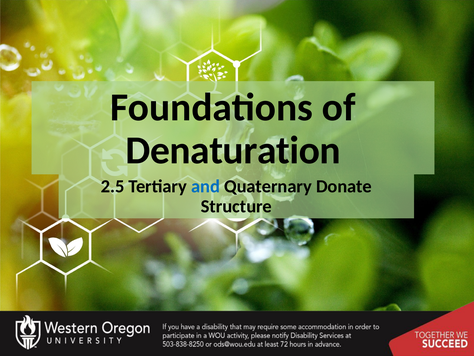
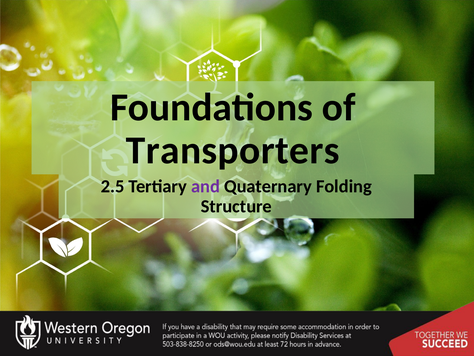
Denaturation: Denaturation -> Transporters (233, 150)
and colour: blue -> purple (206, 186)
Donate: Donate -> Folding (344, 186)
